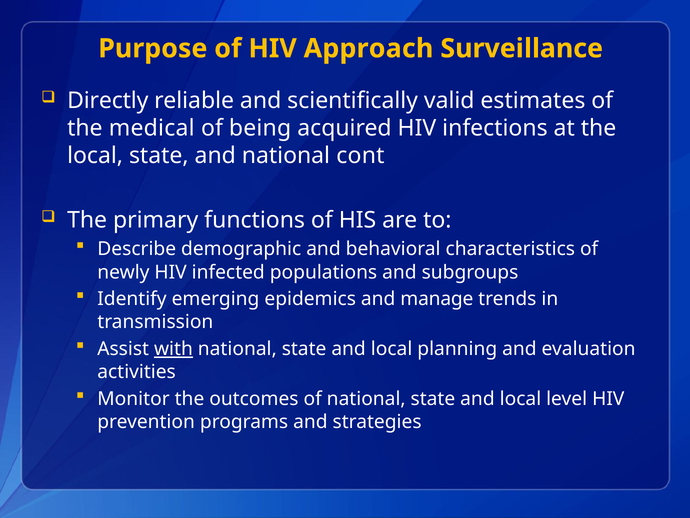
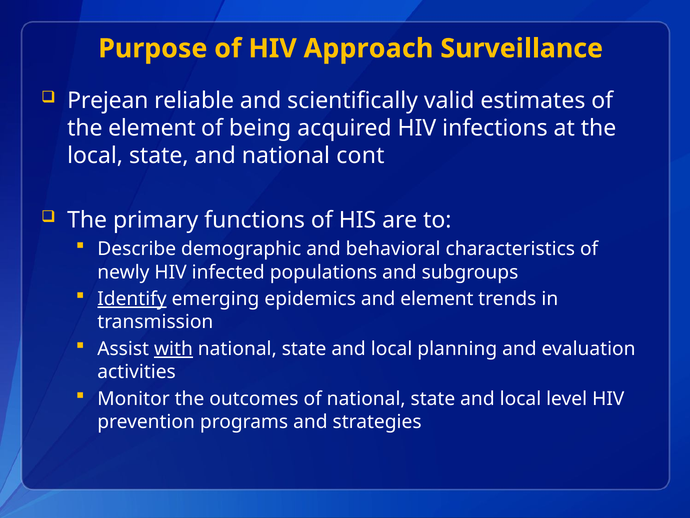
Directly: Directly -> Prejean (108, 100)
the medical: medical -> element (152, 128)
Identify underline: none -> present (132, 299)
and manage: manage -> element (437, 299)
